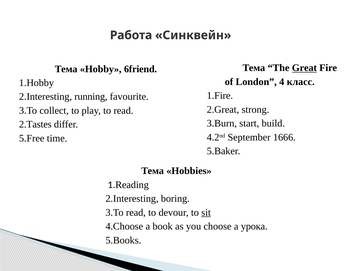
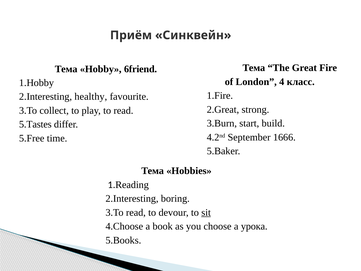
Работа: Работа -> Приём (131, 35)
Great underline: present -> none (304, 68)
running: running -> healthy (91, 97)
2.Tastes: 2.Tastes -> 5.Tastes (35, 124)
